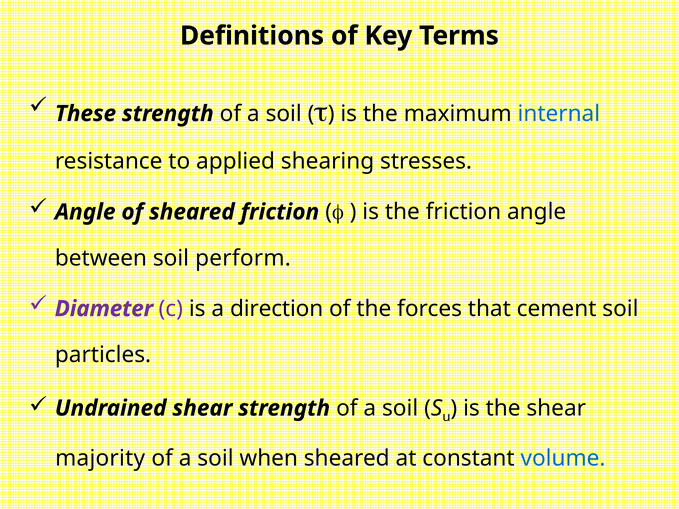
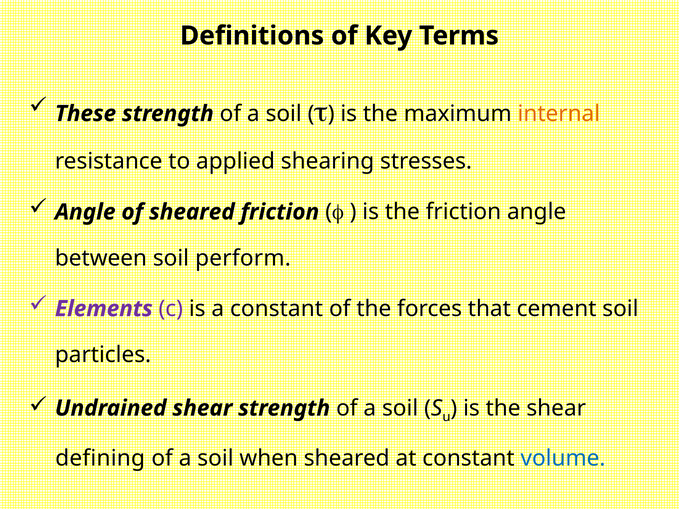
internal colour: blue -> orange (559, 114)
Diameter: Diameter -> Elements (104, 309)
a direction: direction -> constant (277, 309)
majority: majority -> defining (100, 458)
